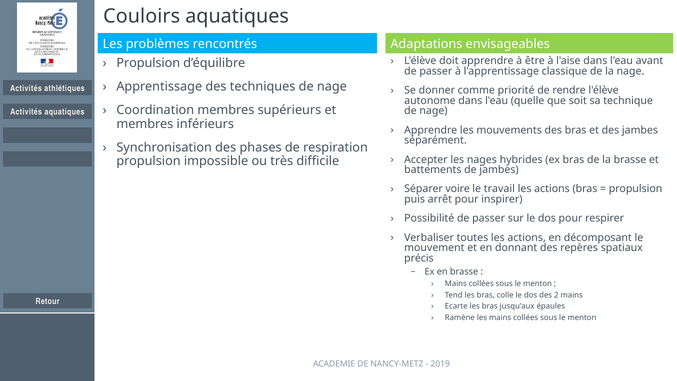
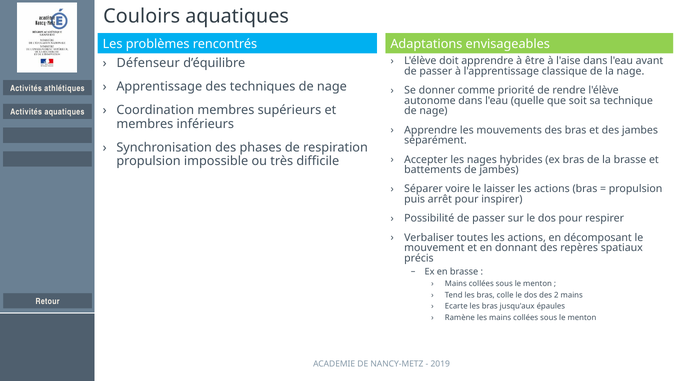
Propulsion: Propulsion -> Défenseur (148, 63)
travail: travail -> laisser (499, 189)
